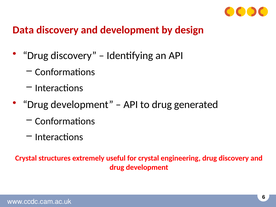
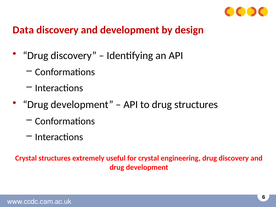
drug generated: generated -> structures (196, 105)
